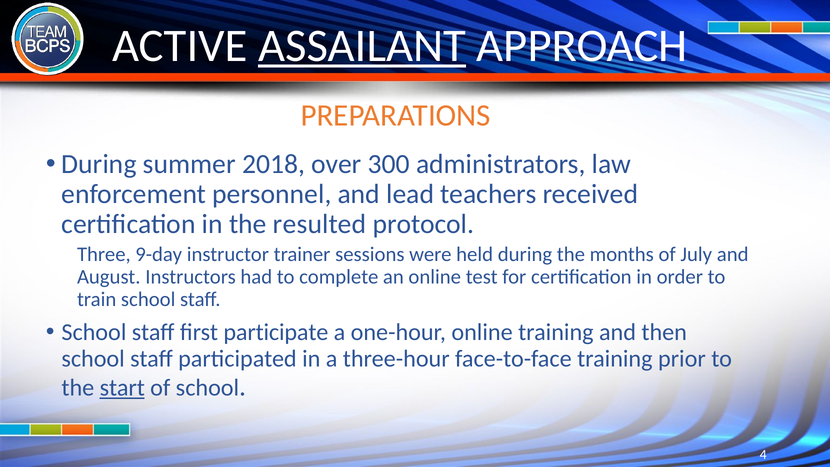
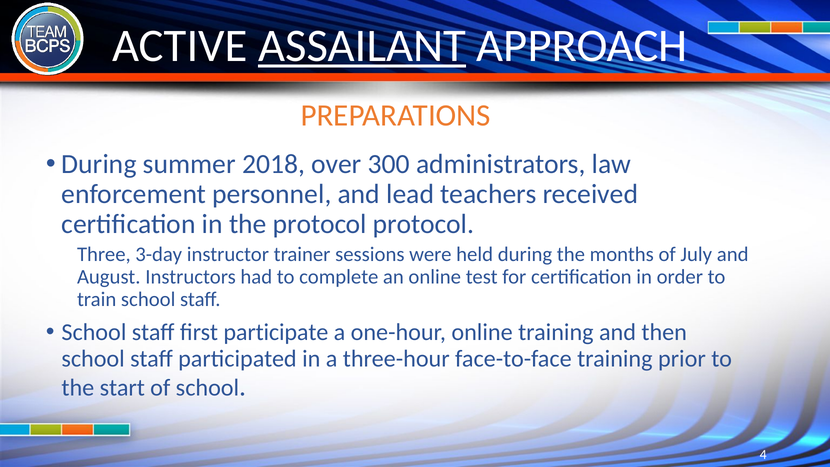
the resulted: resulted -> protocol (320, 224)
9-day: 9-day -> 3-day (159, 255)
start underline: present -> none (122, 388)
